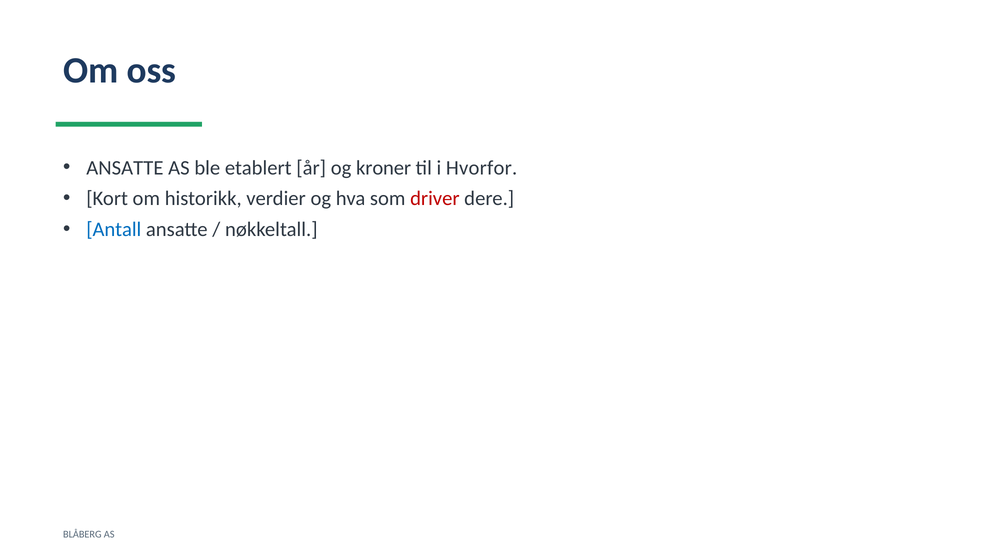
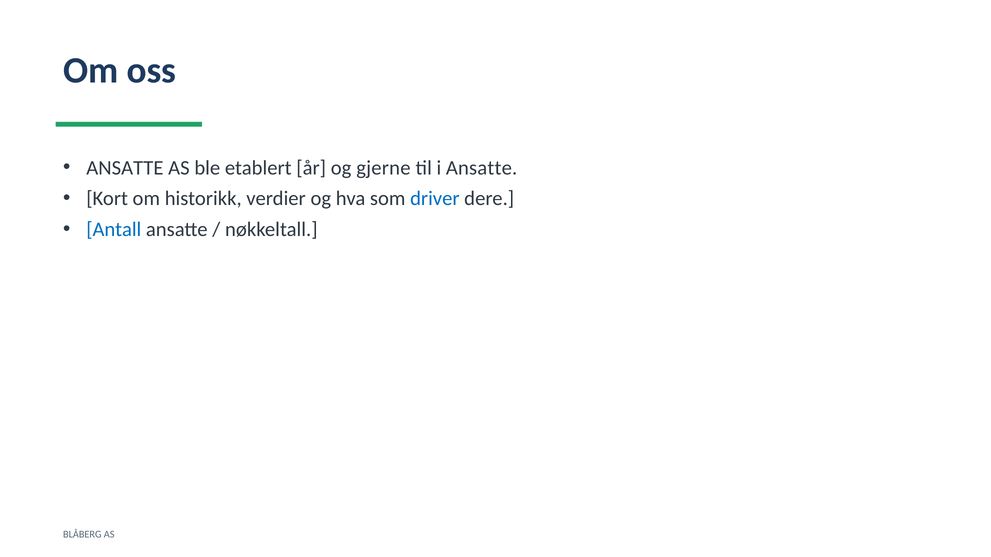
kroner: kroner -> gjerne (383, 168)
i Hvorfor: Hvorfor -> Ansatte (482, 168)
driver colour: red -> blue (435, 199)
